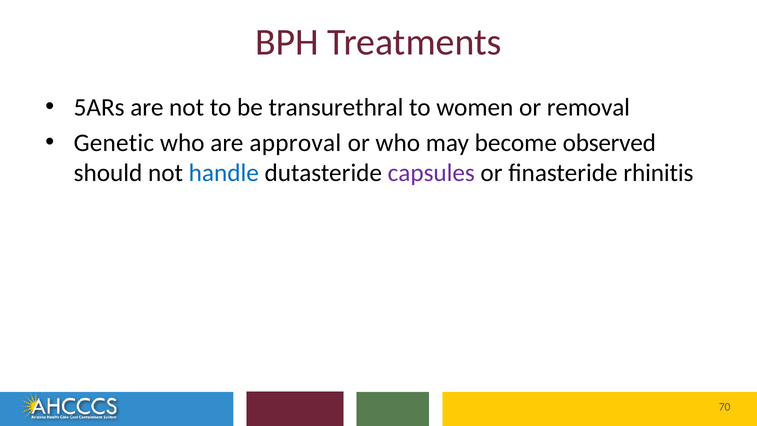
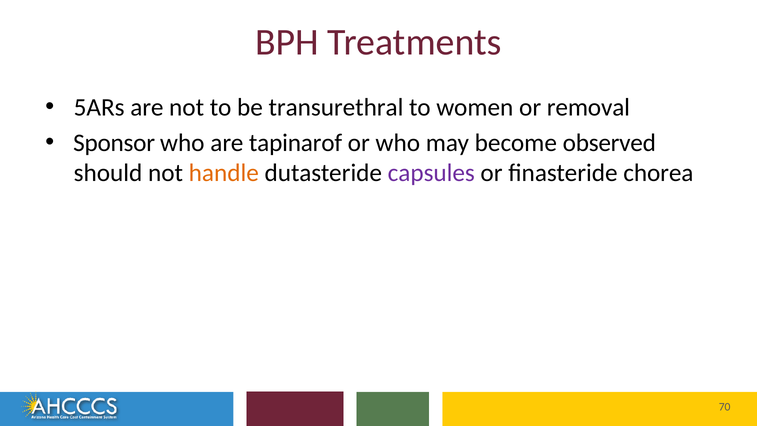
Genetic: Genetic -> Sponsor (114, 143)
approval: approval -> tapinarof (296, 143)
handle colour: blue -> orange (224, 173)
rhinitis: rhinitis -> chorea (658, 173)
